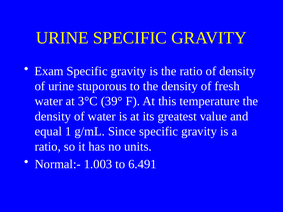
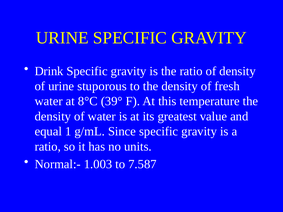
Exam: Exam -> Drink (49, 71)
3°C: 3°C -> 8°C (88, 101)
6.491: 6.491 -> 7.587 (142, 164)
